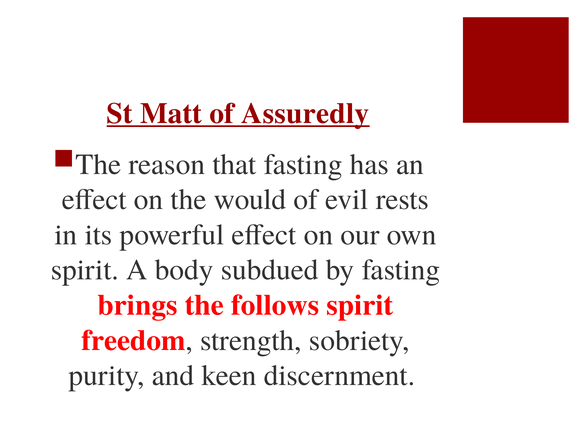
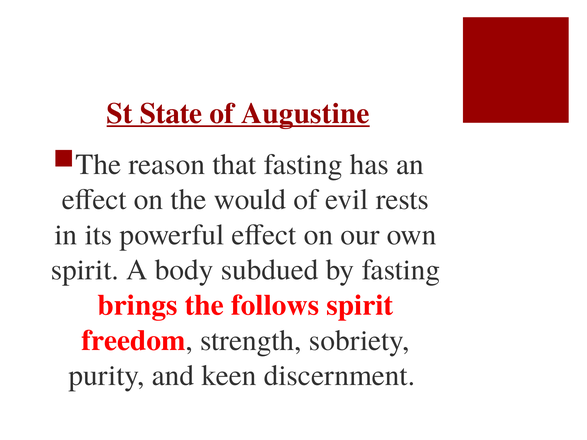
Matt: Matt -> State (171, 114)
Assuredly: Assuredly -> Augustine (305, 114)
